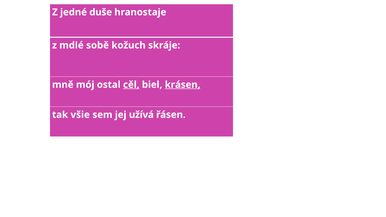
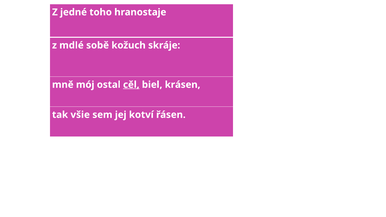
duše: duše -> toho (101, 12)
krásen underline: present -> none (183, 85)
užívá: užívá -> kotví (141, 115)
